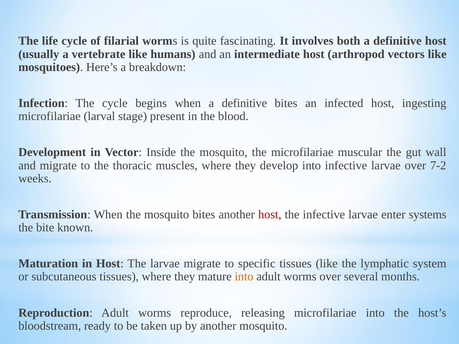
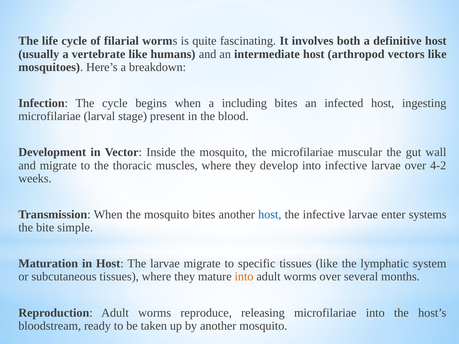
when a definitive: definitive -> including (244, 103)
7-2: 7-2 -> 4-2 (438, 165)
host colour: red -> blue (270, 215)
known: known -> simple (75, 228)
